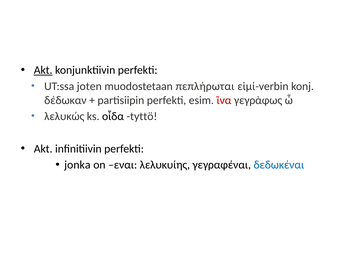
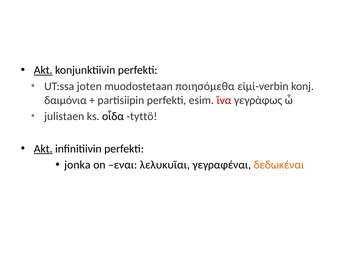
πεπλήρωται: πεπλήρωται -> ποιησόμεθα (205, 86)
δέδωκαν: δέδωκαν -> δαιμόνια (65, 100)
λελυκώς: λελυκώς -> julistaen (64, 116)
Akt underline: none -> present (43, 149)
λελυκυίης: λελυκυίης -> λελυκυῖαι (165, 165)
δεδωκέναι colour: blue -> orange (279, 165)
